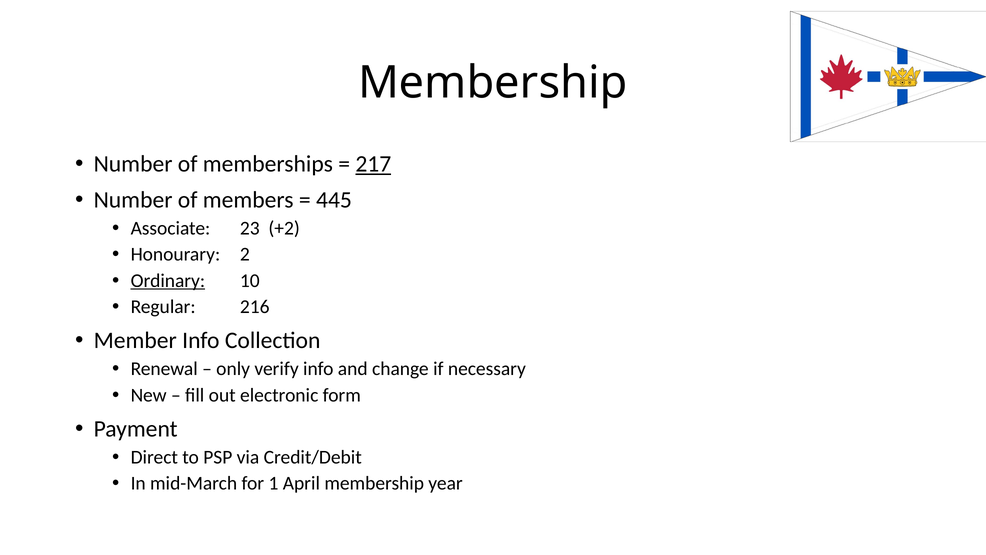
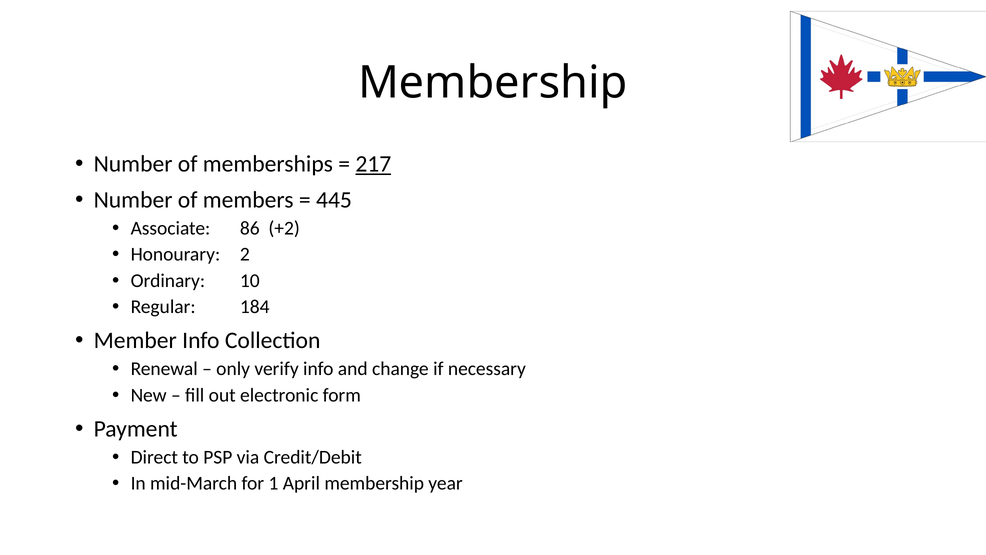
23: 23 -> 86 (250, 228)
Ordinary underline: present -> none (168, 281)
216: 216 -> 184 (255, 307)
